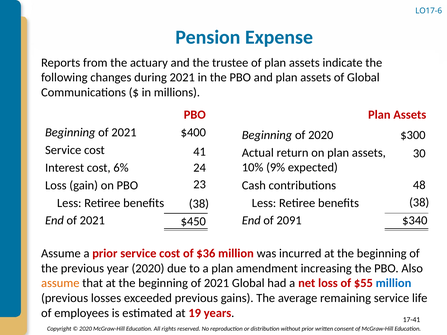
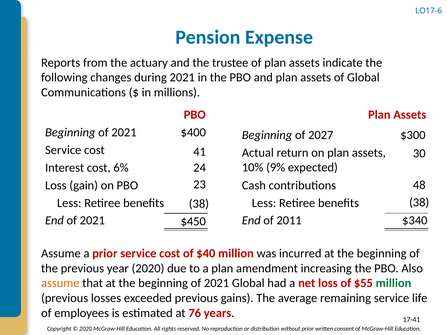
of 2020: 2020 -> 2027 (321, 135)
2091: 2091 -> 2011 (289, 221)
$36: $36 -> $40 (206, 254)
million colour: blue -> green (394, 283)
19: 19 -> 76 (195, 313)
